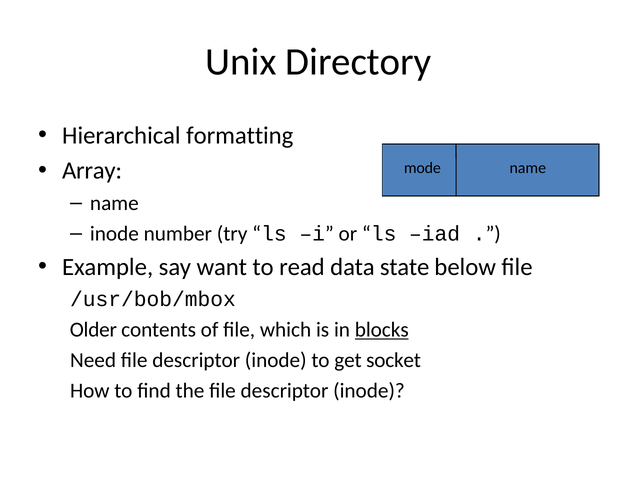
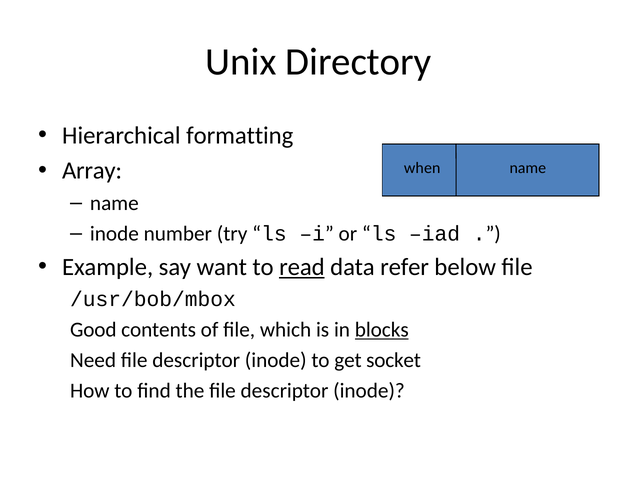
mode: mode -> when (422, 168)
read underline: none -> present (302, 267)
state: state -> refer (405, 267)
Older: Older -> Good (93, 330)
